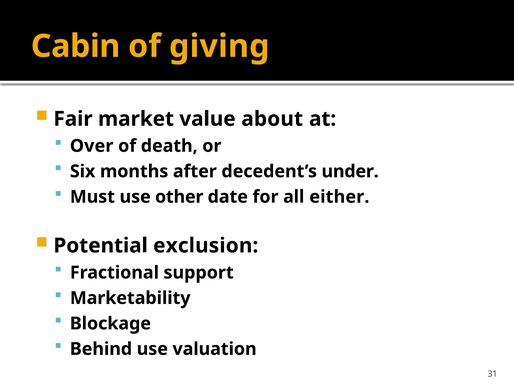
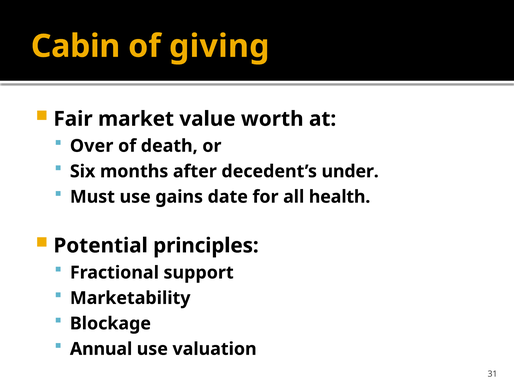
about: about -> worth (272, 119)
other: other -> gains (179, 197)
either: either -> health (340, 197)
exclusion: exclusion -> principles (206, 245)
Behind: Behind -> Annual (101, 349)
